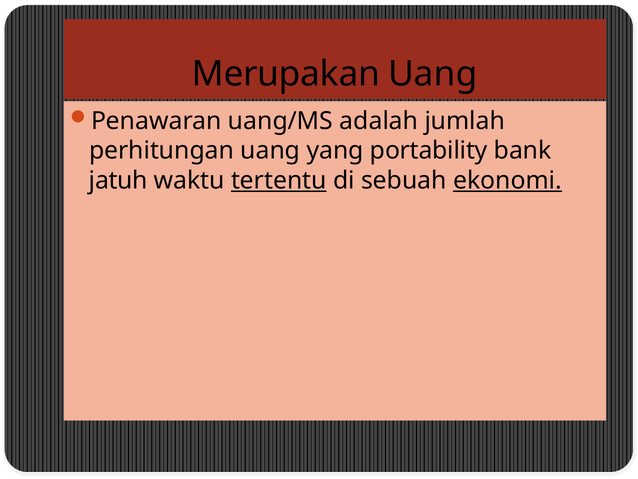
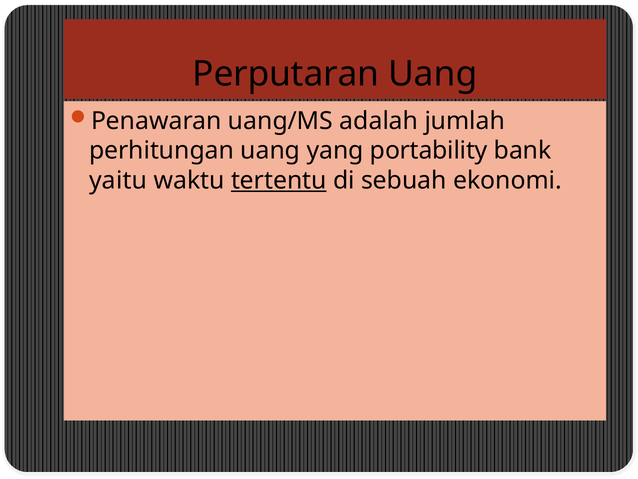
Merupakan: Merupakan -> Perputaran (286, 74)
jatuh: jatuh -> yaitu (118, 180)
ekonomi underline: present -> none (507, 180)
